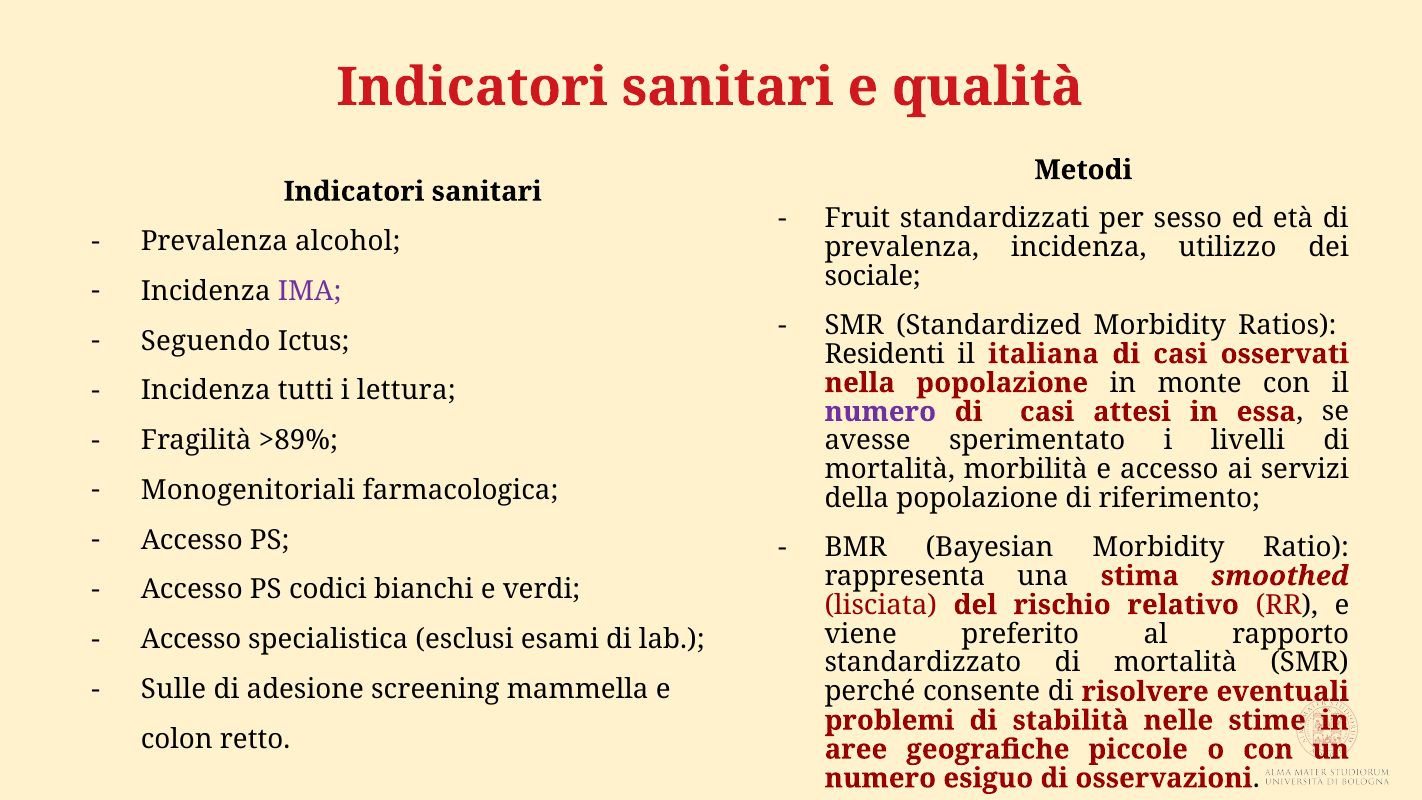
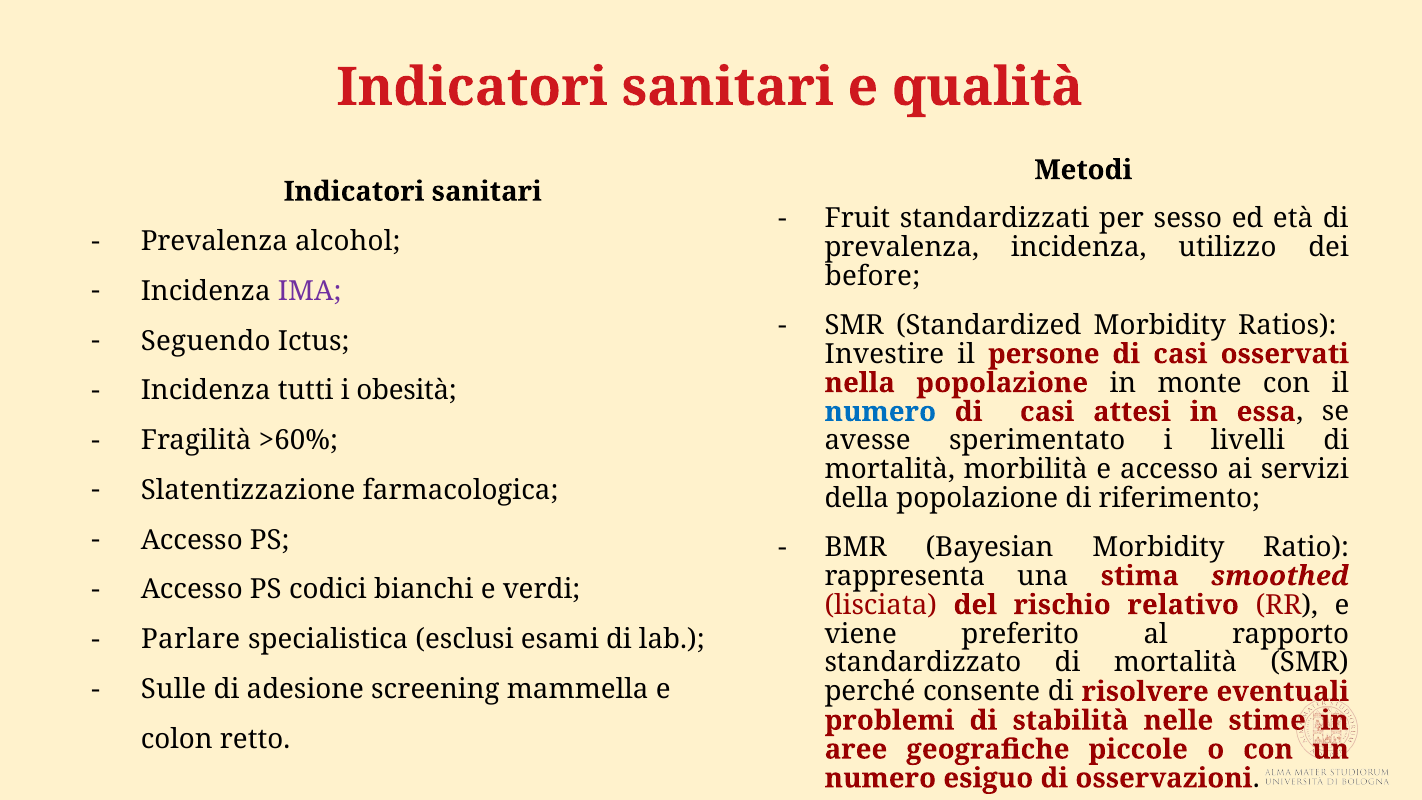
sociale: sociale -> before (873, 277)
Residenti: Residenti -> Investire (884, 354)
italiana: italiana -> persone (1044, 354)
lettura: lettura -> obesità (407, 391)
numero colour: purple -> blue (880, 412)
>89%: >89% -> >60% (299, 440)
Monogenitoriali: Monogenitoriali -> Slatentizzazione (248, 490)
Accesso: Accesso -> Parlare (191, 640)
